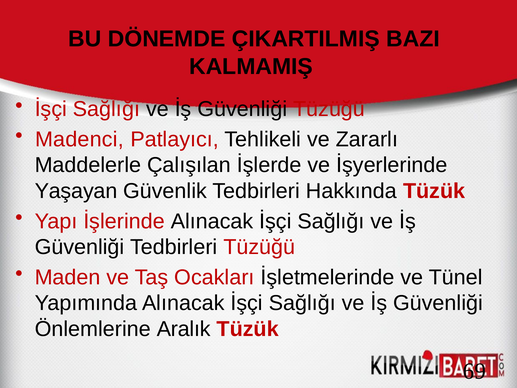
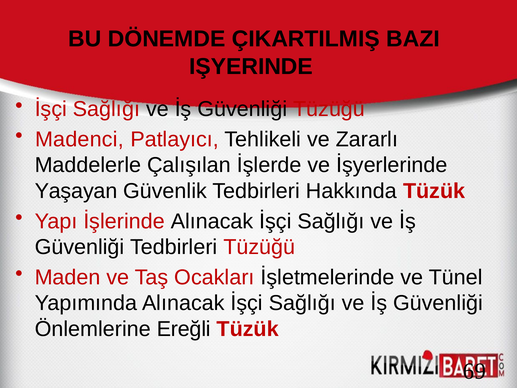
KALMAMIŞ: KALMAMIŞ -> IŞYERINDE (251, 67)
Aralık: Aralık -> Ereğli (184, 329)
